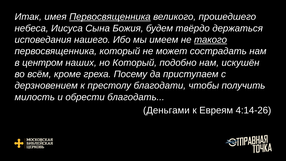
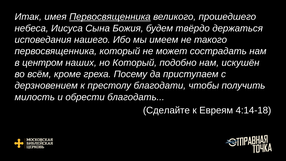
такого underline: present -> none (211, 40)
Деньгами: Деньгами -> Сделайте (166, 110)
4:14-26: 4:14-26 -> 4:14-18 (253, 110)
